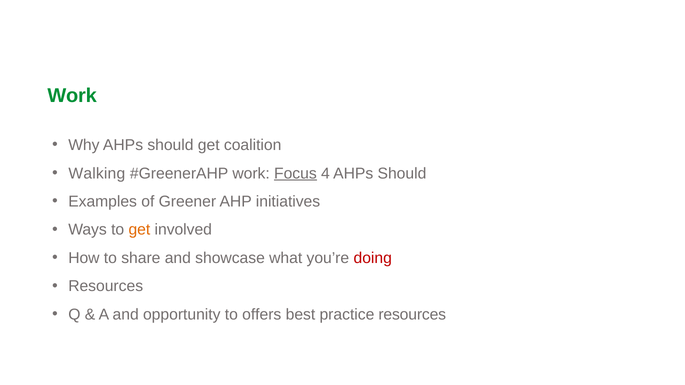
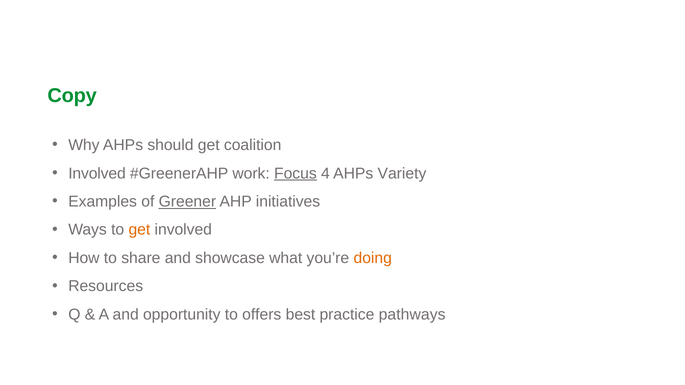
Work: Work -> Copy (72, 96)
Walking: Walking -> Involved (97, 174)
4 AHPs Should: Should -> Variety (402, 174)
Greener underline: none -> present (187, 202)
doing colour: red -> orange (373, 258)
practice resources: resources -> pathways (412, 315)
